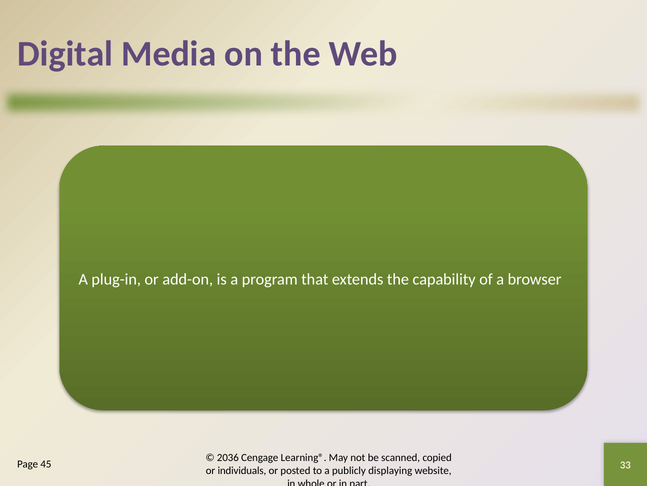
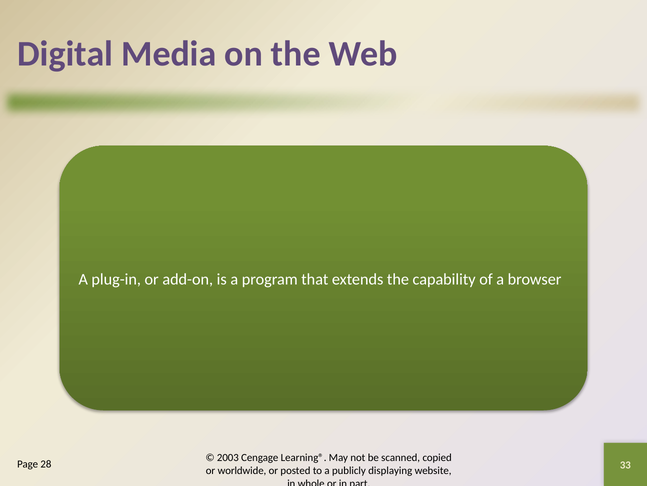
2036: 2036 -> 2003 (228, 457)
45: 45 -> 28 (46, 463)
individuals: individuals -> worldwide (242, 470)
